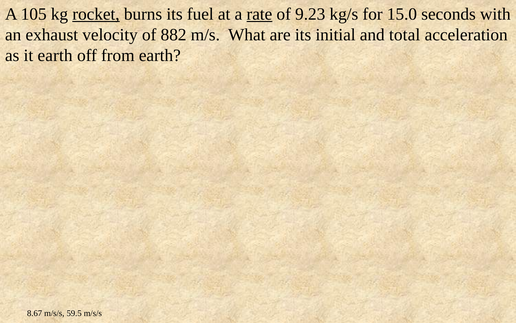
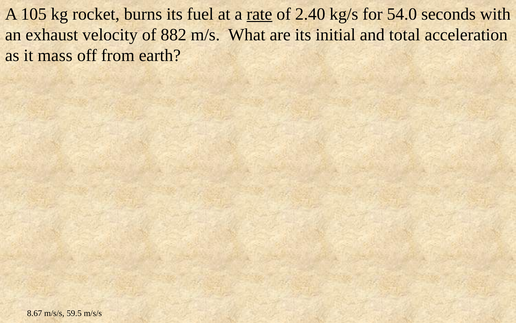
rocket underline: present -> none (96, 14)
9.23: 9.23 -> 2.40 (310, 14)
15.0: 15.0 -> 54.0 (402, 14)
it earth: earth -> mass (55, 55)
